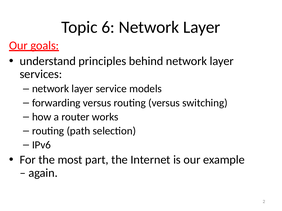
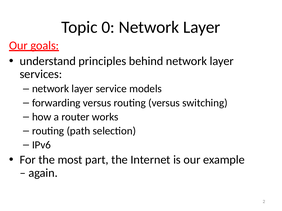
6: 6 -> 0 (108, 27)
